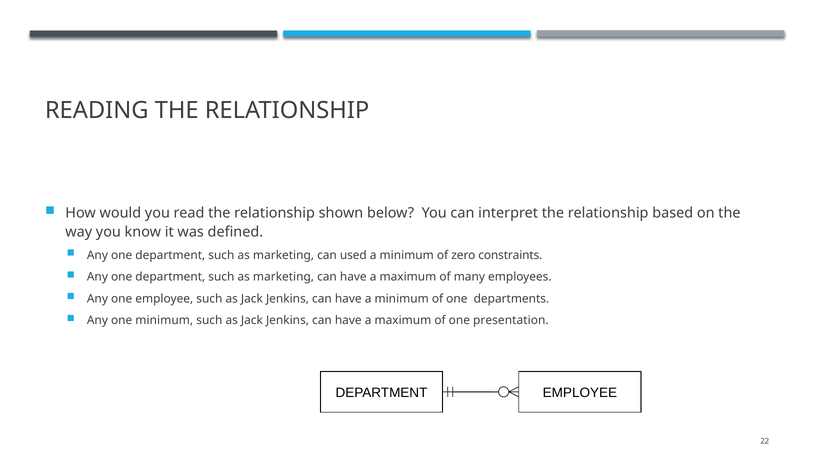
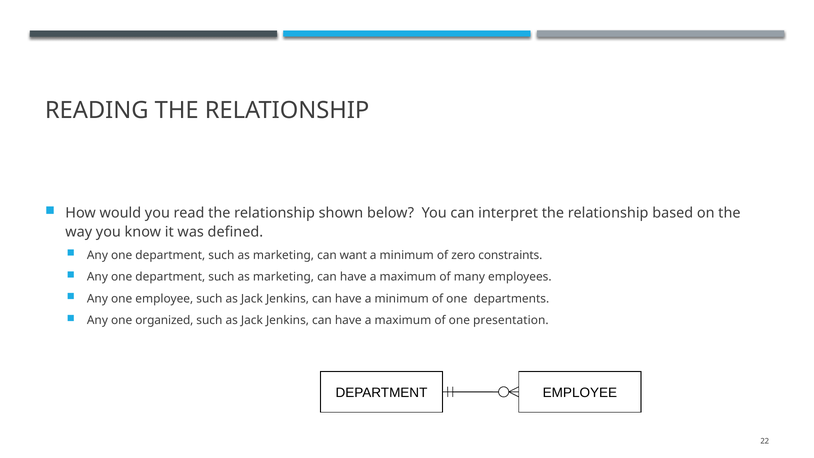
used: used -> want (353, 255)
one minimum: minimum -> organized (164, 320)
